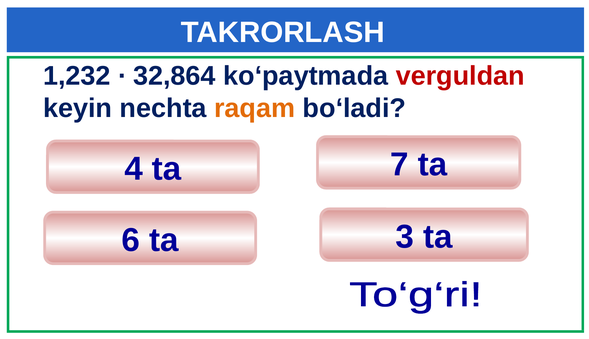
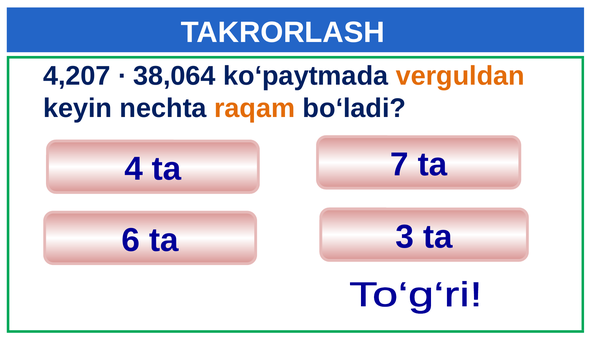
1,232: 1,232 -> 4,207 (77, 76)
32,864: 32,864 -> 38,064 (174, 76)
verguldan colour: red -> orange (460, 76)
